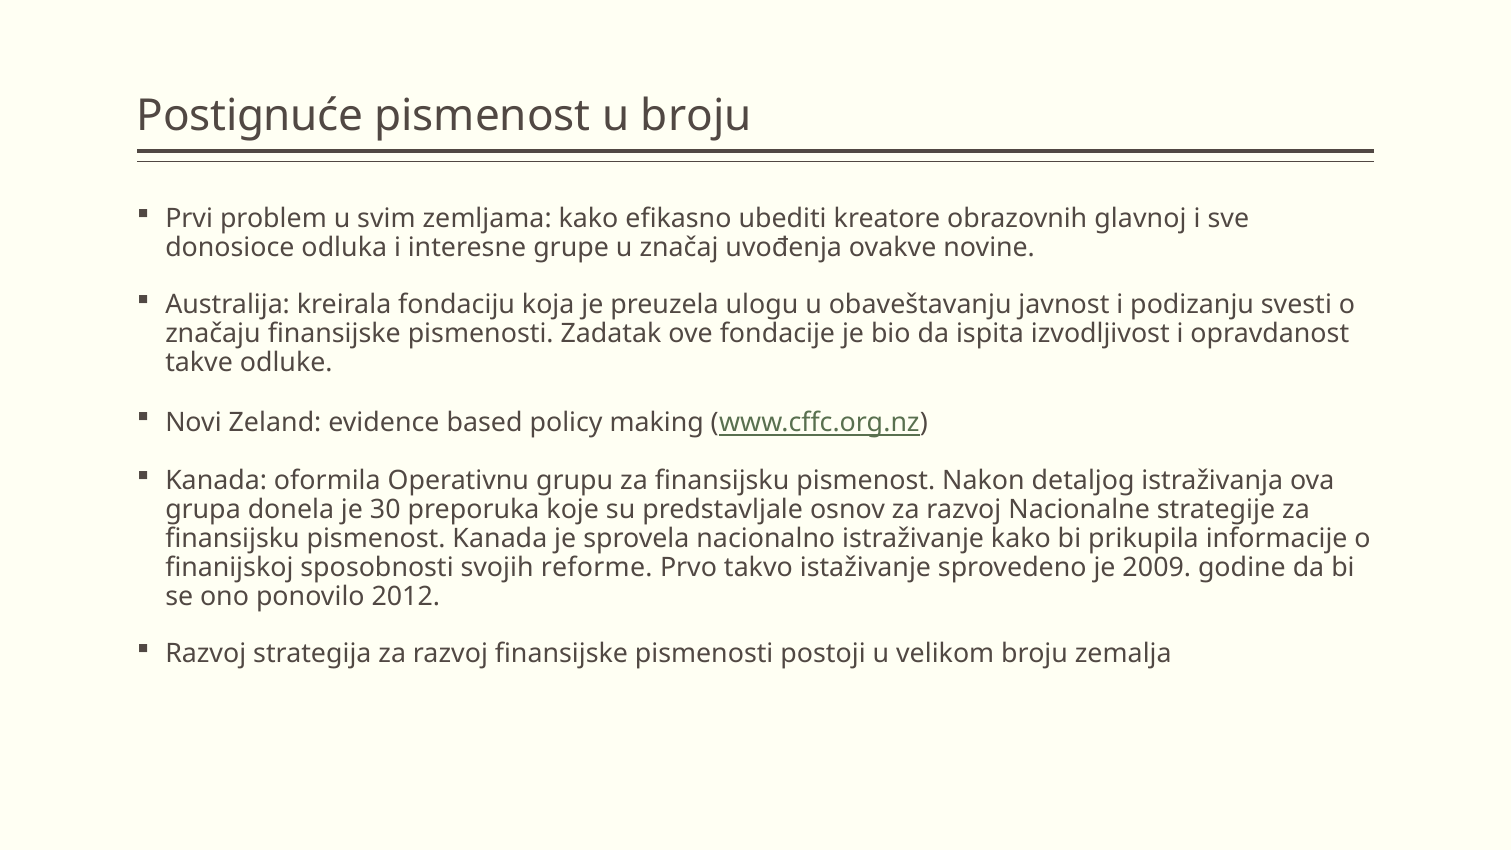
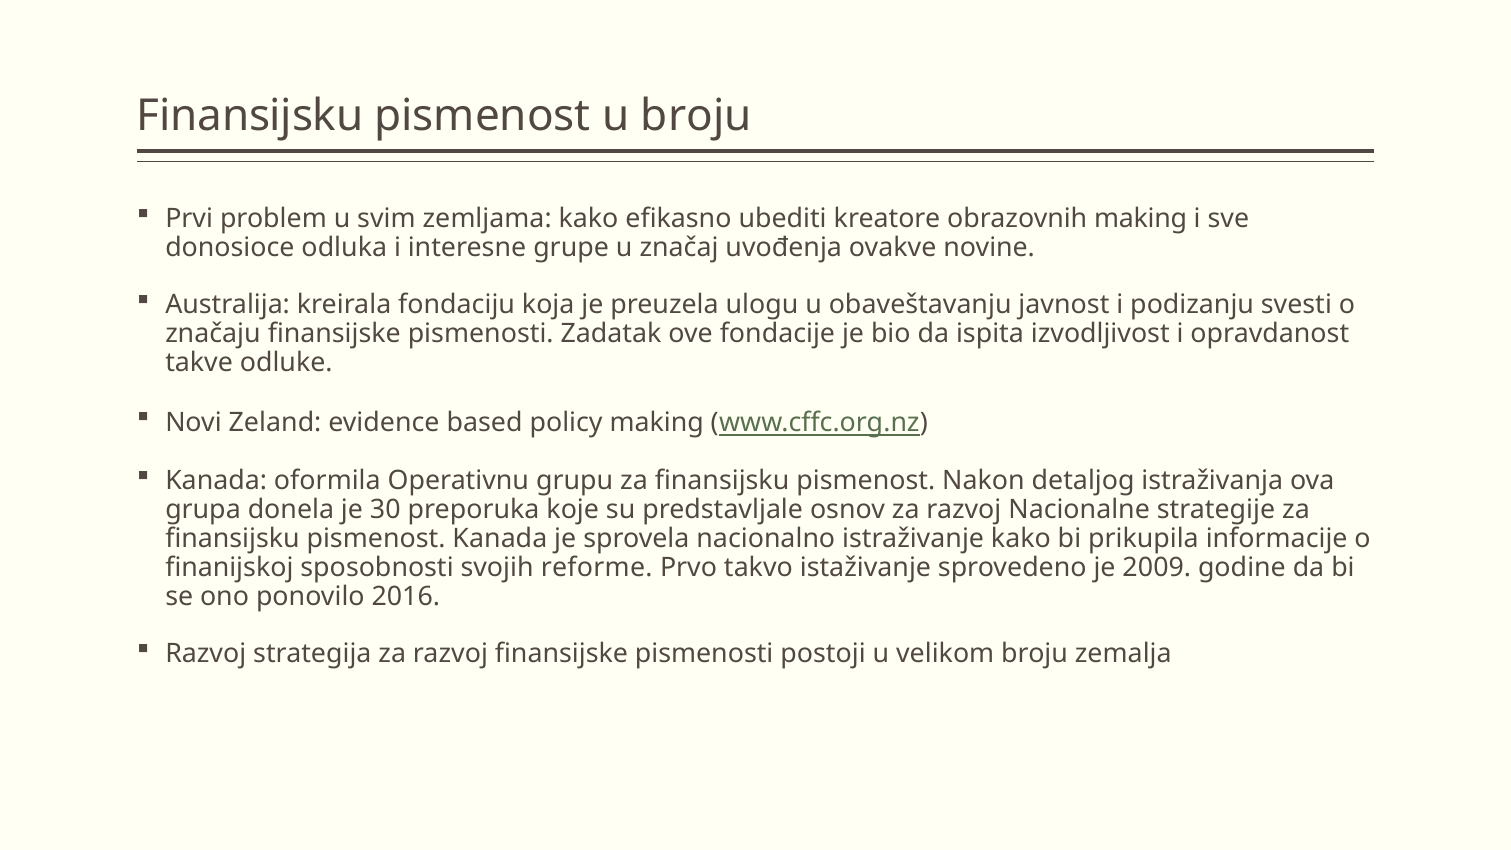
Postignuće: Postignuće -> Finansijsku (250, 116)
obrazovnih glavnoj: glavnoj -> making (1141, 218)
2012: 2012 -> 2016 (406, 596)
